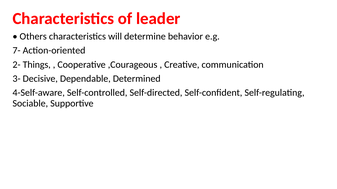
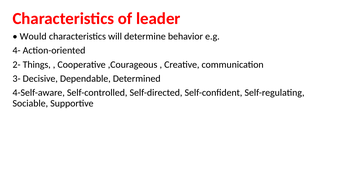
Others: Others -> Would (33, 37)
7-: 7- -> 4- (17, 51)
